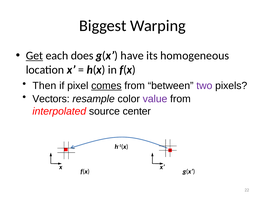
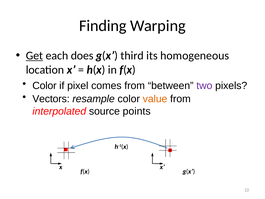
Biggest: Biggest -> Finding (103, 26)
have: have -> third (132, 56)
Then: Then -> Color (44, 85)
comes underline: present -> none (106, 85)
value colour: purple -> orange (155, 99)
center: center -> points (137, 111)
